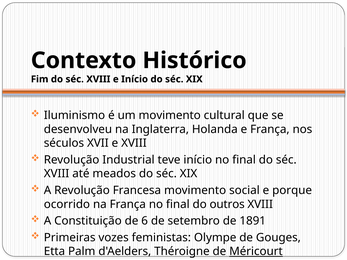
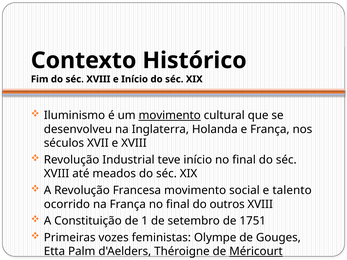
movimento underline: none -> present (170, 116)
porque: porque -> talento (292, 191)
6: 6 -> 1 (145, 221)
1891: 1891 -> 1751 (253, 221)
